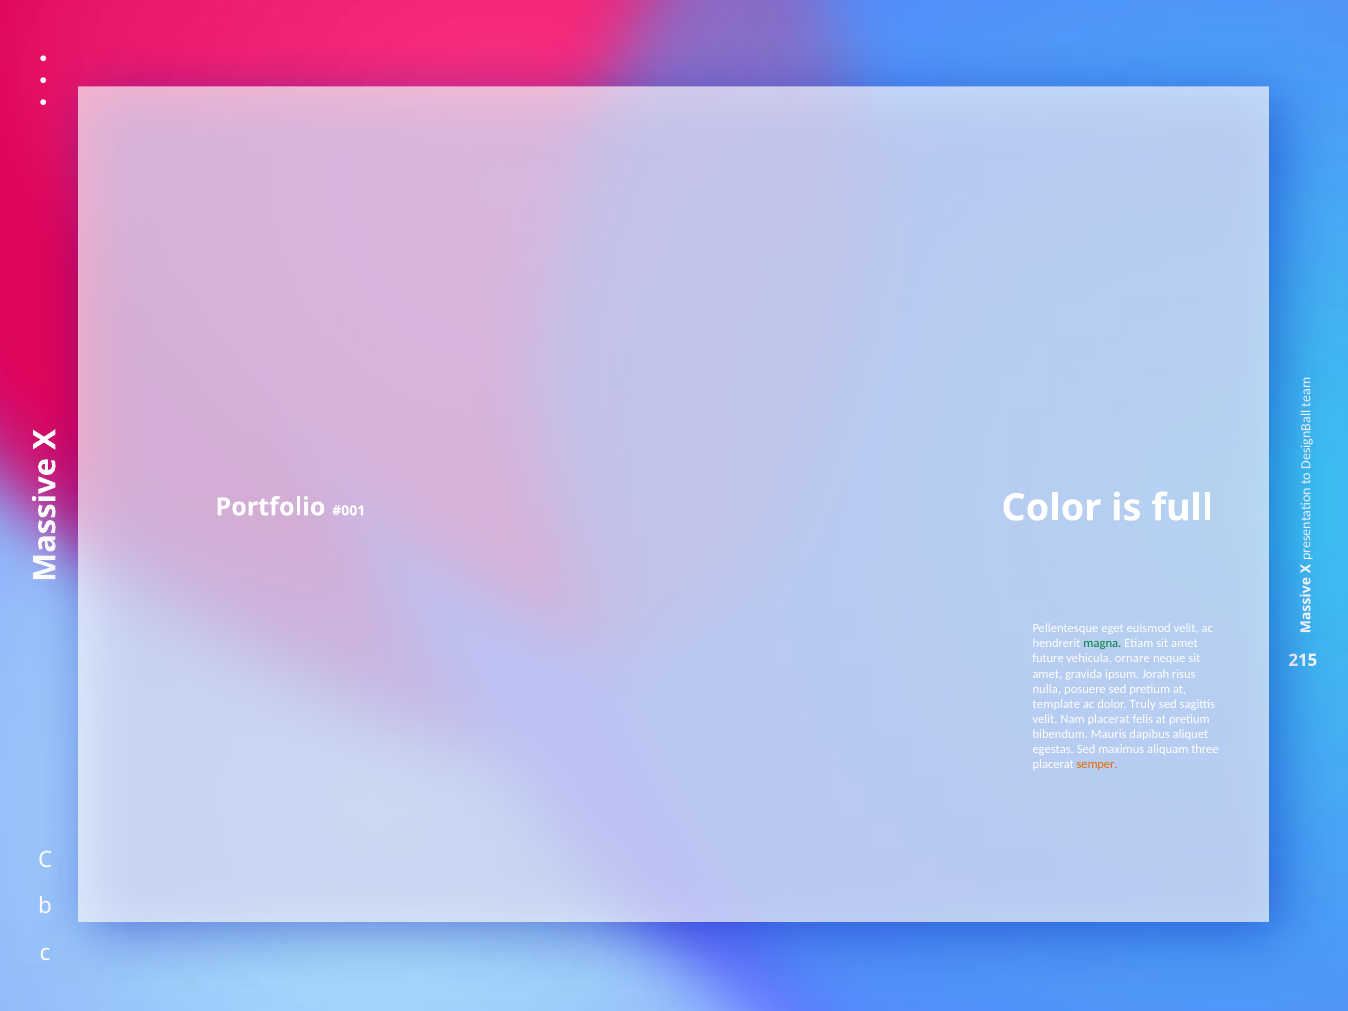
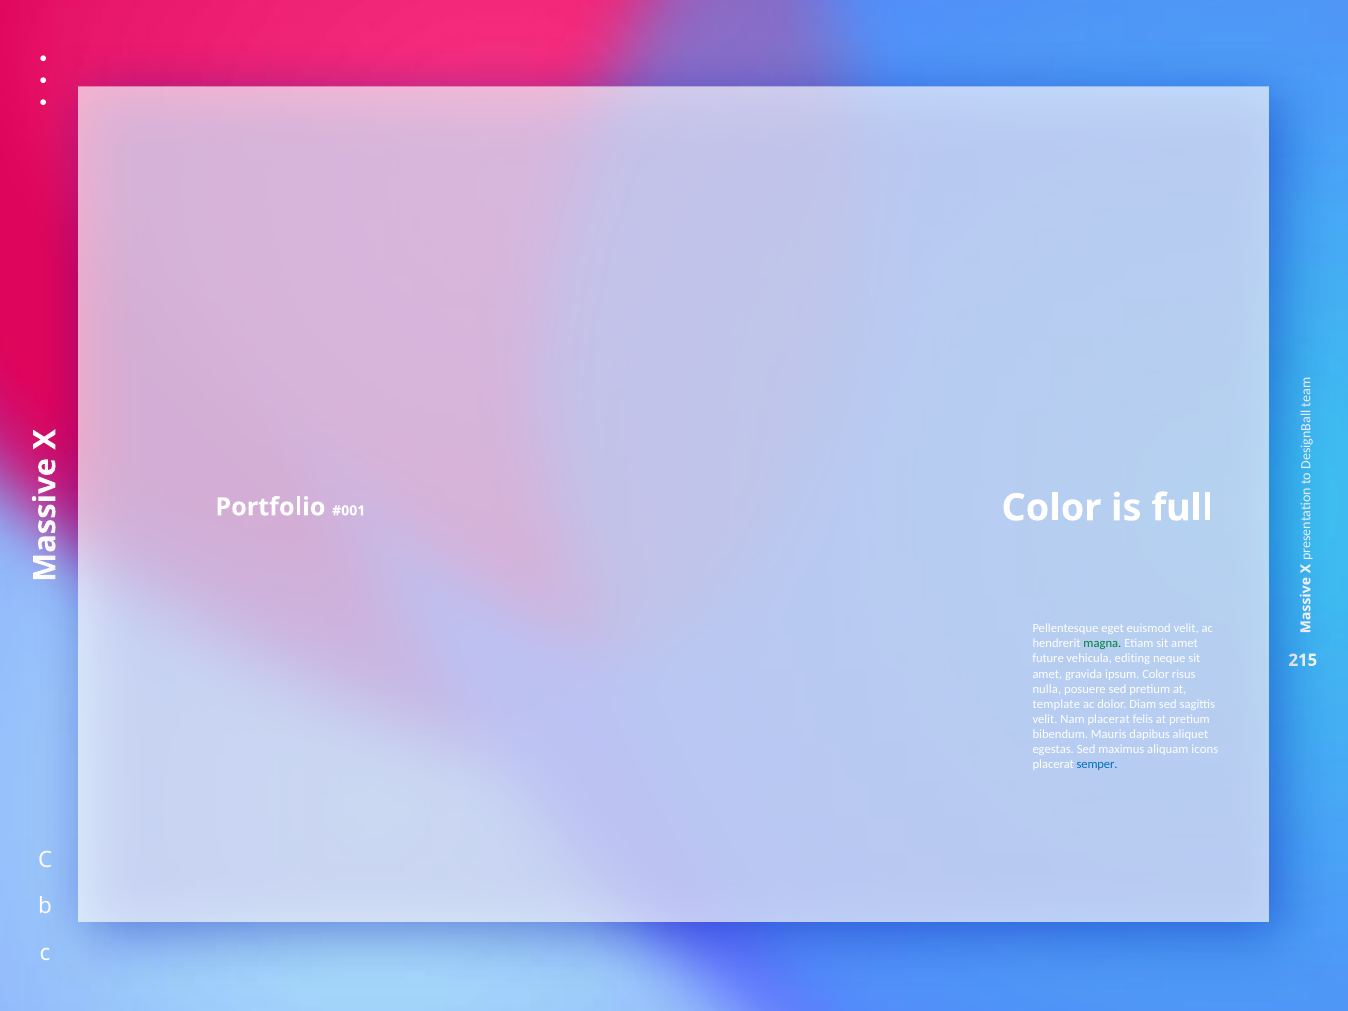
ornare: ornare -> editing (1132, 659)
ipsum Jorah: Jorah -> Color (1156, 674)
Truly: Truly -> Diam (1143, 704)
three: three -> icons (1205, 750)
semper colour: orange -> blue (1097, 765)
